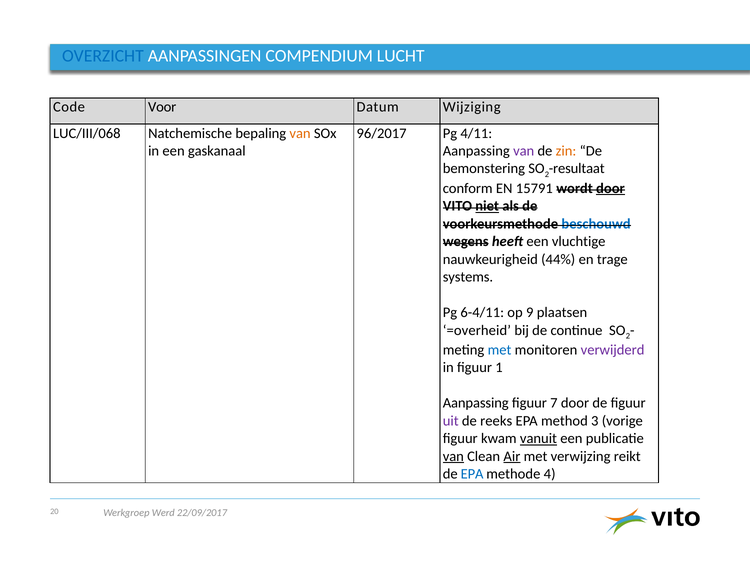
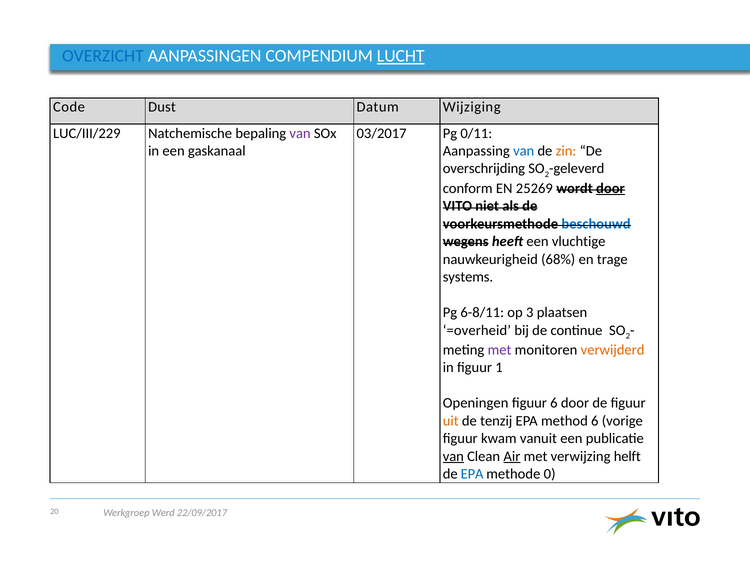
LUCHT underline: none -> present (401, 56)
Voor: Voor -> Dust (162, 107)
LUC/III/068: LUC/III/068 -> LUC/III/229 (87, 133)
van colour: orange -> purple (300, 133)
96/2017: 96/2017 -> 03/2017 (382, 133)
4/11: 4/11 -> 0/11 (476, 133)
van colour: purple -> blue (524, 151)
bemonstering: bemonstering -> overschrijding (484, 169)
resultaat: resultaat -> geleverd (577, 169)
15791: 15791 -> 25269 (534, 189)
niet underline: present -> none (487, 206)
44%: 44% -> 68% (558, 260)
6-4/11: 6-4/11 -> 6-8/11 (482, 313)
9: 9 -> 3 (530, 313)
met colour: blue -> purple (500, 350)
verwijderd colour: purple -> orange (613, 350)
Aanpassing: Aanpassing -> Openingen (476, 403)
figuur 7: 7 -> 6 (554, 403)
uit colour: purple -> orange (451, 421)
reeks: reeks -> tenzij (496, 421)
method 3: 3 -> 6 (595, 421)
vanuit underline: present -> none (538, 439)
reikt: reikt -> helft (627, 457)
4: 4 -> 0 (550, 474)
